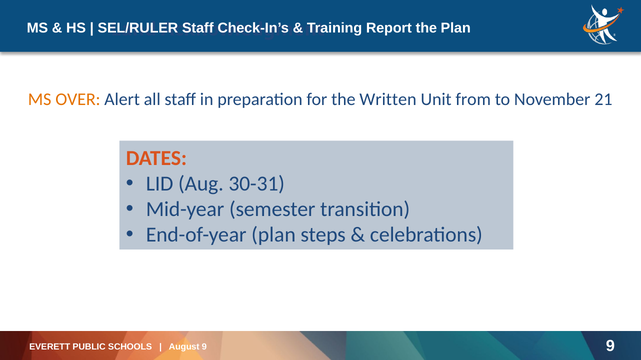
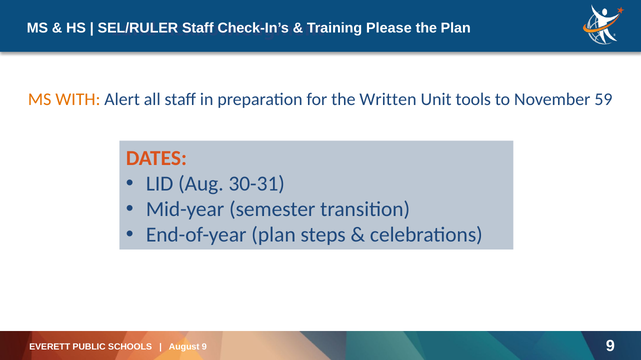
Report: Report -> Please (389, 28)
OVER: OVER -> WITH (78, 100)
from: from -> tools (473, 100)
21: 21 -> 59 (603, 100)
